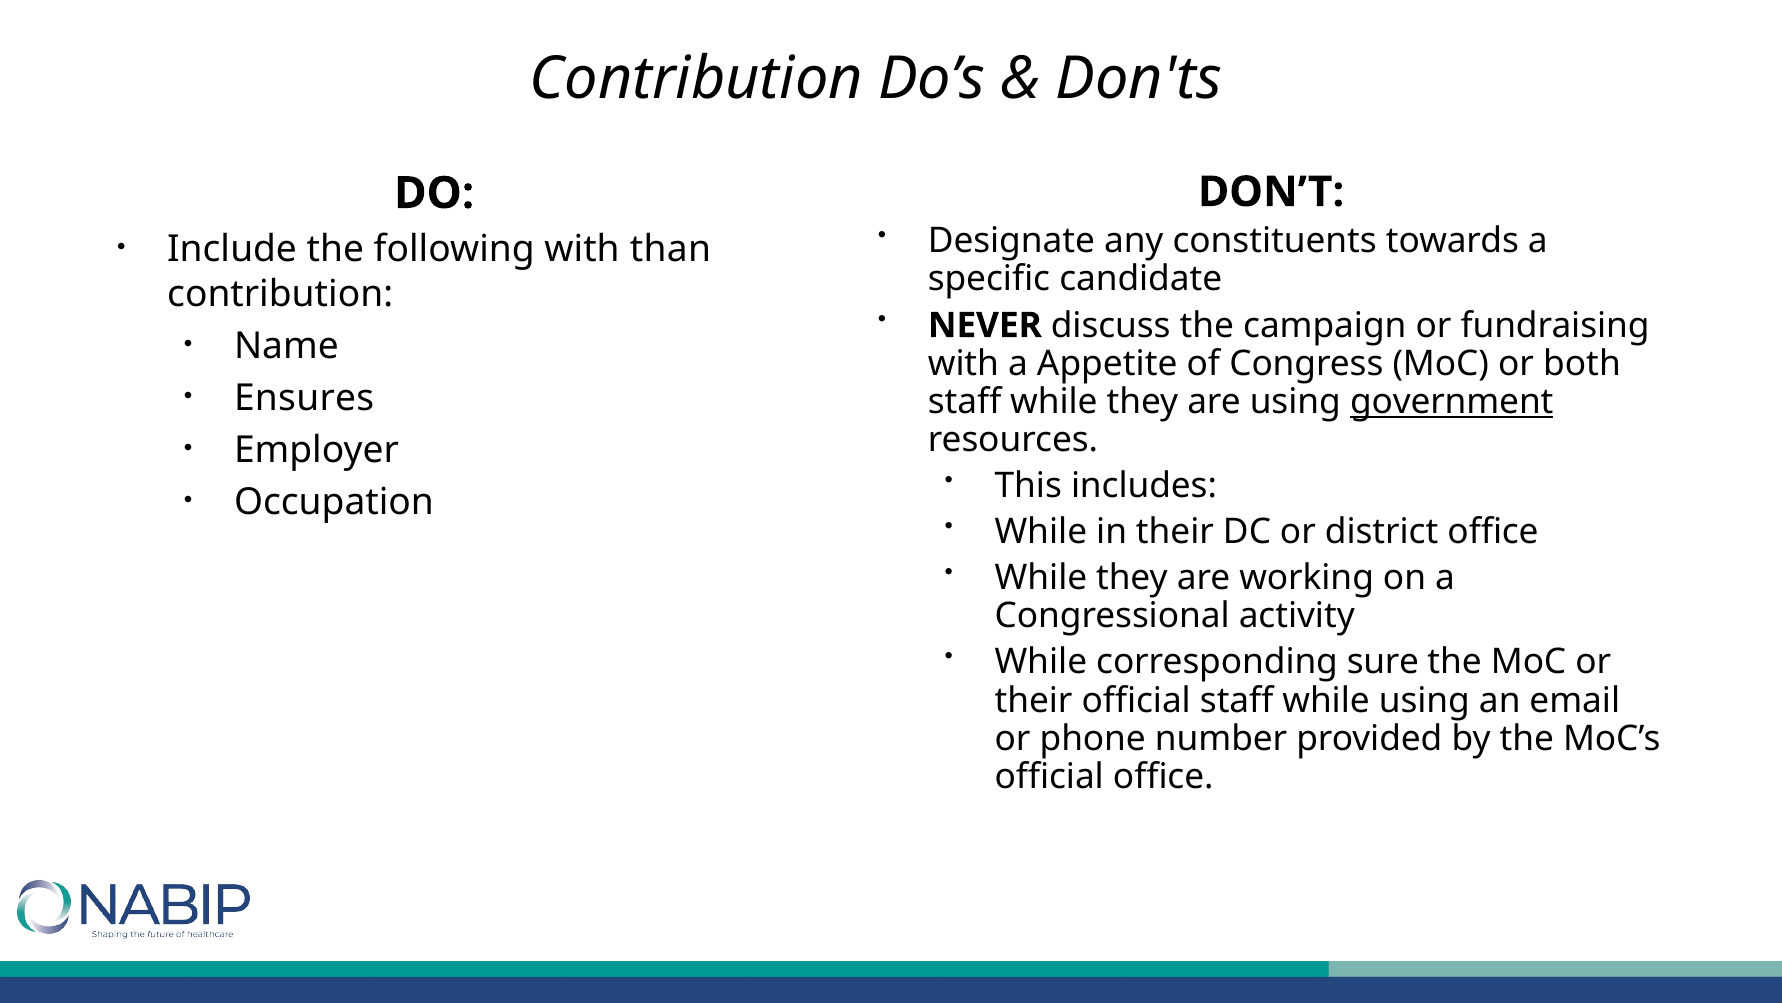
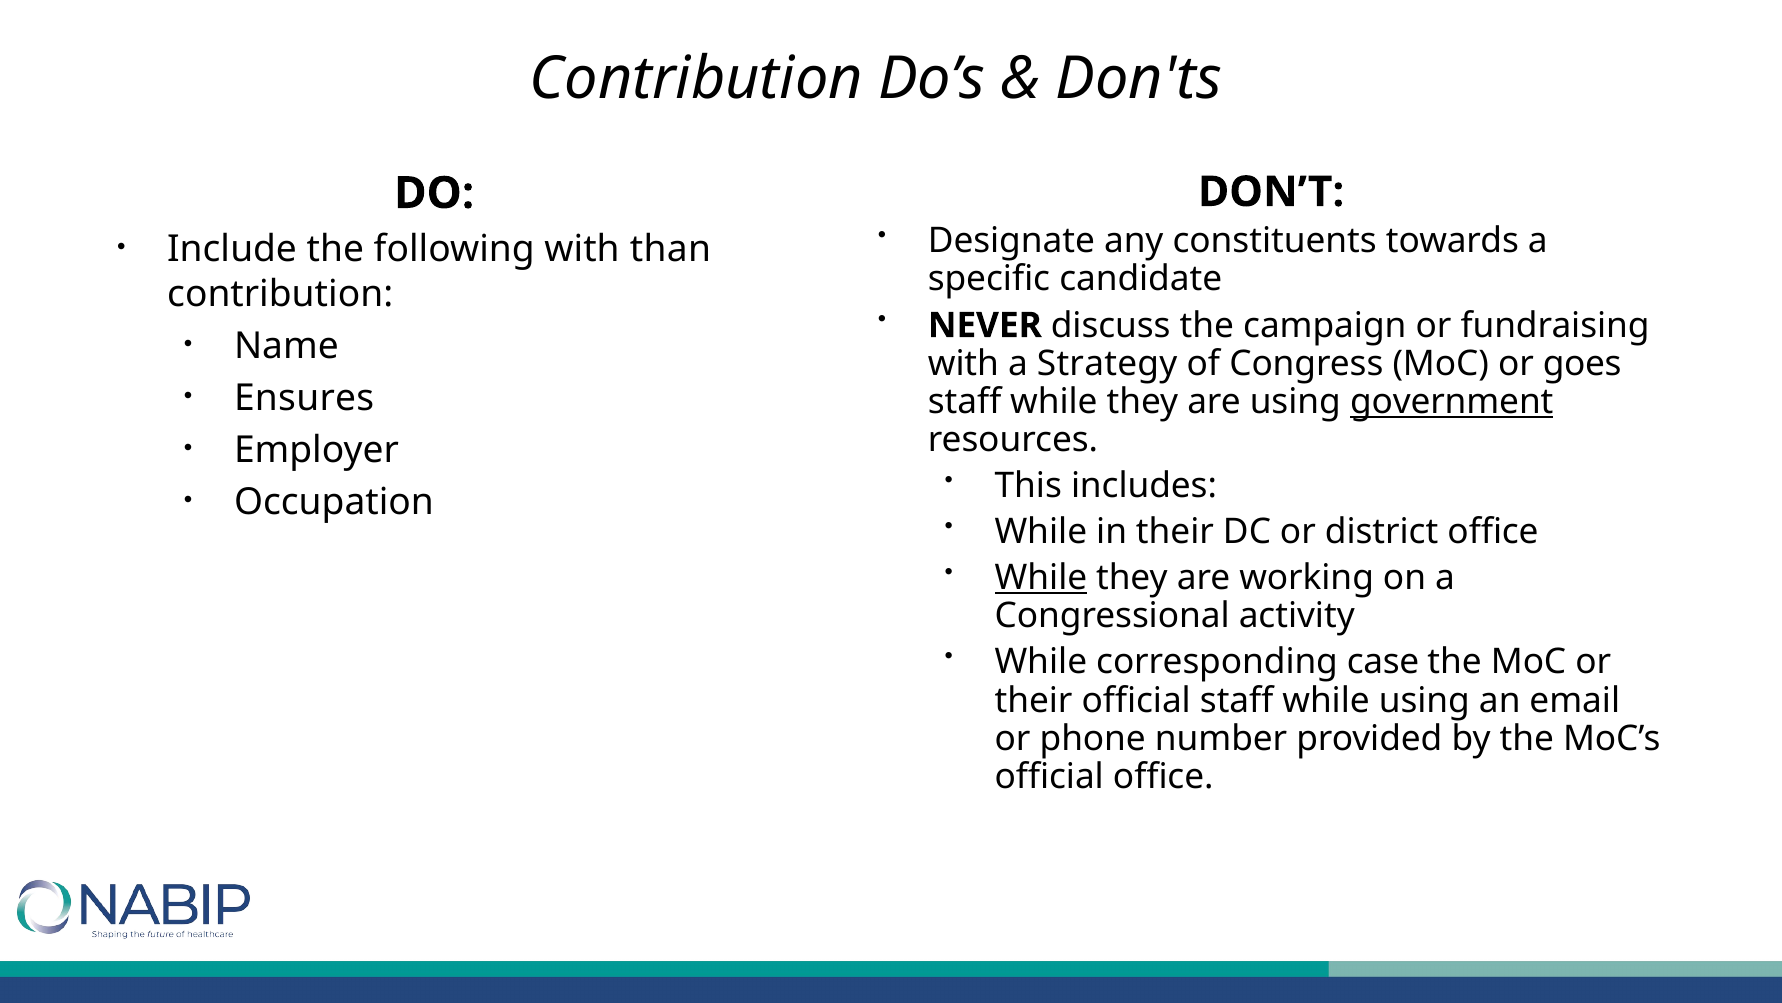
Appetite: Appetite -> Strategy (1107, 363)
both: both -> goes (1582, 363)
While underline: none -> present (1041, 578)
sure: sure -> case (1383, 662)
